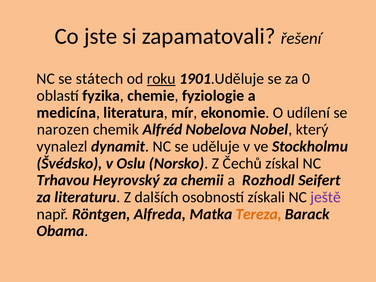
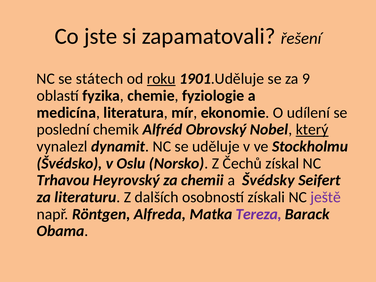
0: 0 -> 9 (306, 79)
narozen: narozen -> poslední (63, 130)
Nobelova: Nobelova -> Obrovský (216, 130)
který underline: none -> present (312, 130)
Rozhodl: Rozhodl -> Švédsky (268, 180)
Tereza colour: orange -> purple (259, 214)
